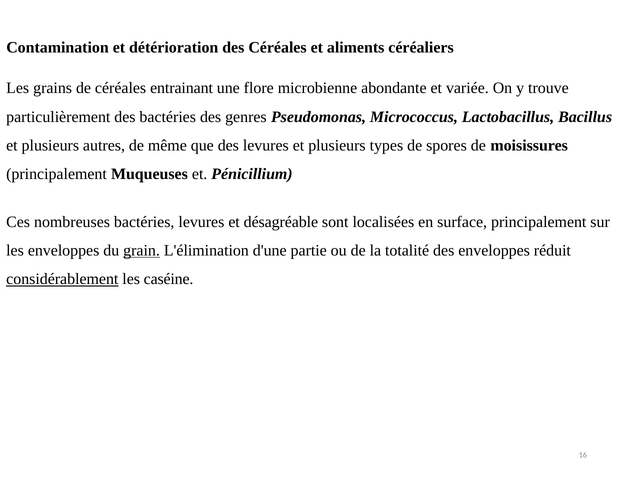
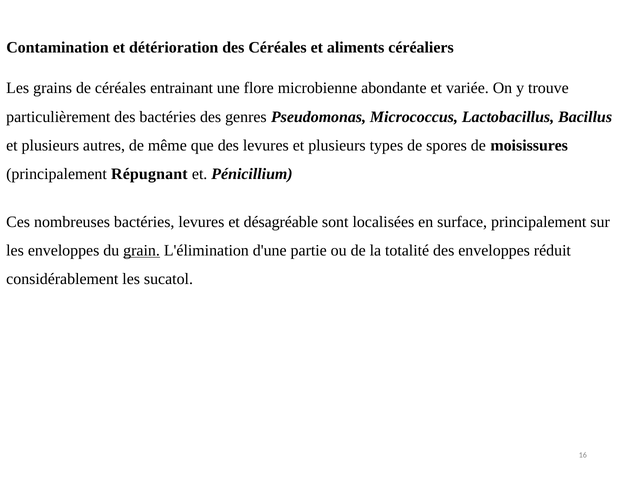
Muqueuses: Muqueuses -> Répugnant (149, 174)
considérablement underline: present -> none (62, 279)
caséine: caséine -> sucatol (168, 279)
